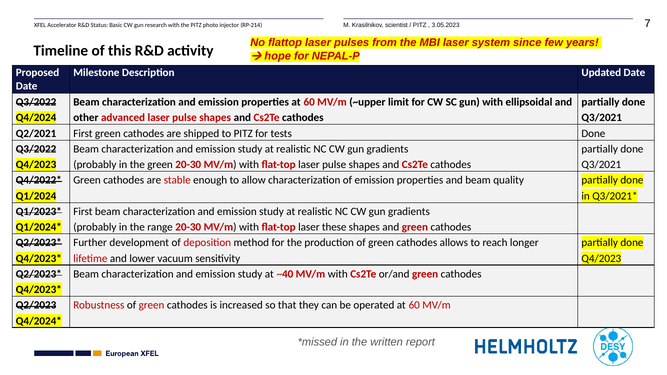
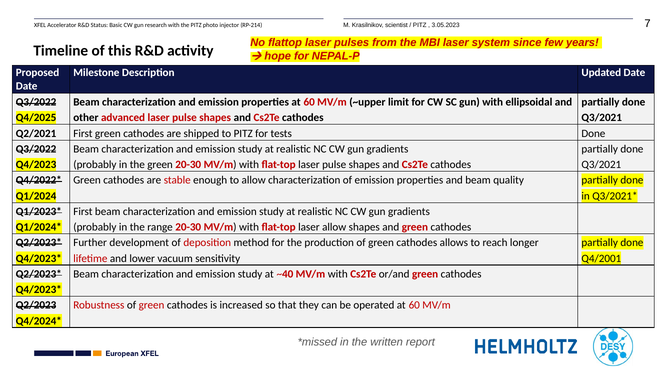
Q4/2024: Q4/2024 -> Q4/2025 (36, 118)
laser these: these -> allow (334, 227)
Q4/2023: Q4/2023 -> Q4/2001 (601, 258)
